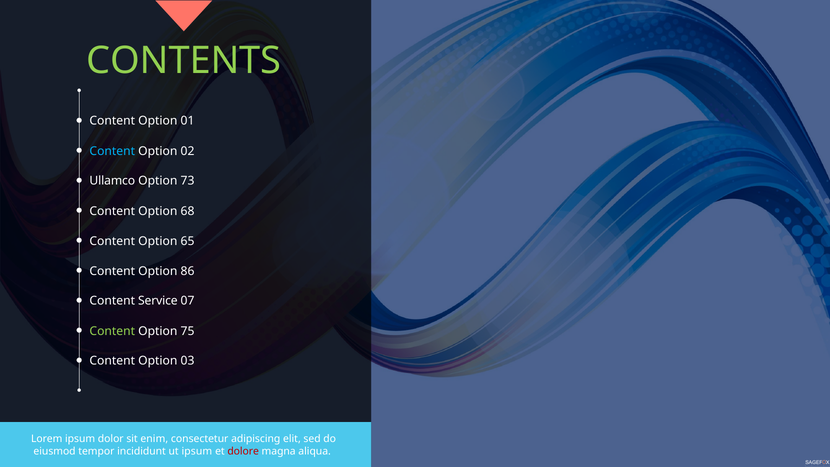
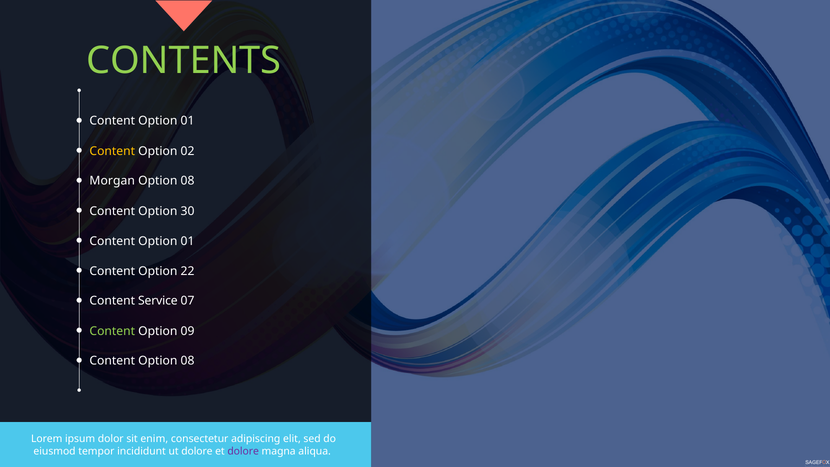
Content colour: light blue -> yellow (112, 151)
Ullamco: Ullamco -> Morgan (112, 181)
73: 73 -> 08 (188, 181)
68: 68 -> 30 (188, 211)
65: 65 -> 01 (188, 241)
86: 86 -> 22 (188, 271)
75: 75 -> 09 (188, 331)
Content Option 03: 03 -> 08 (188, 361)
ut ipsum: ipsum -> dolore (197, 451)
dolore colour: red -> purple (243, 451)
